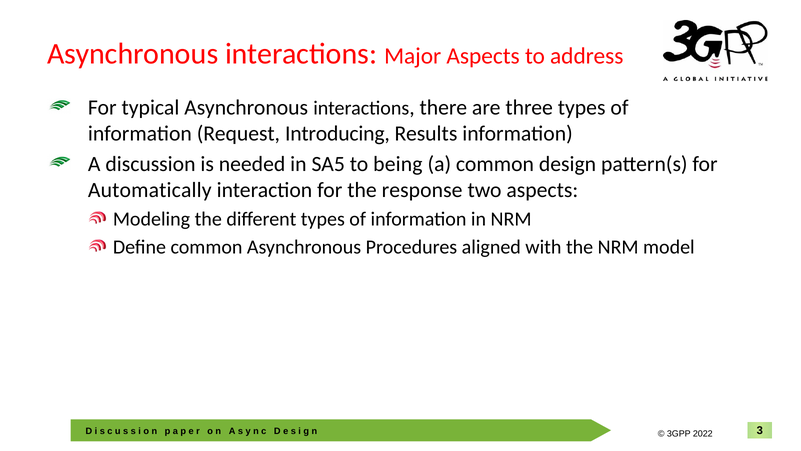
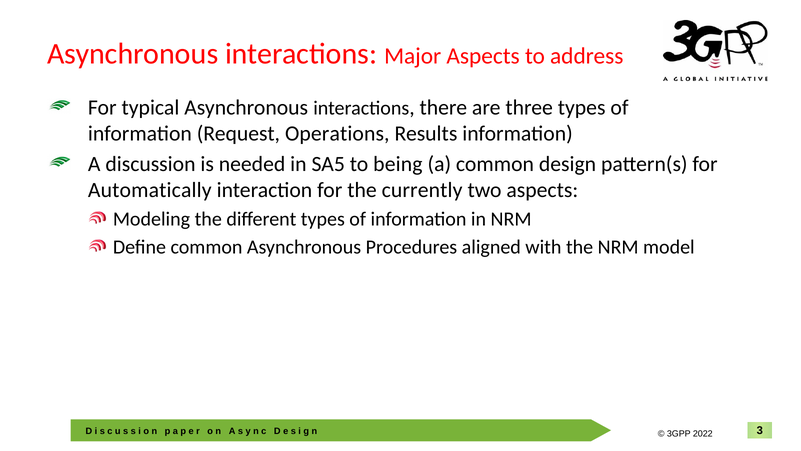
Introducing: Introducing -> Operations (337, 133)
response: response -> currently (422, 190)
